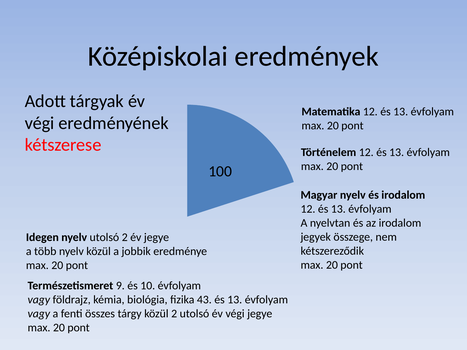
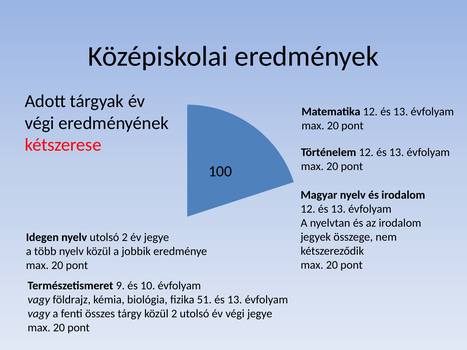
43: 43 -> 51 (204, 300)
